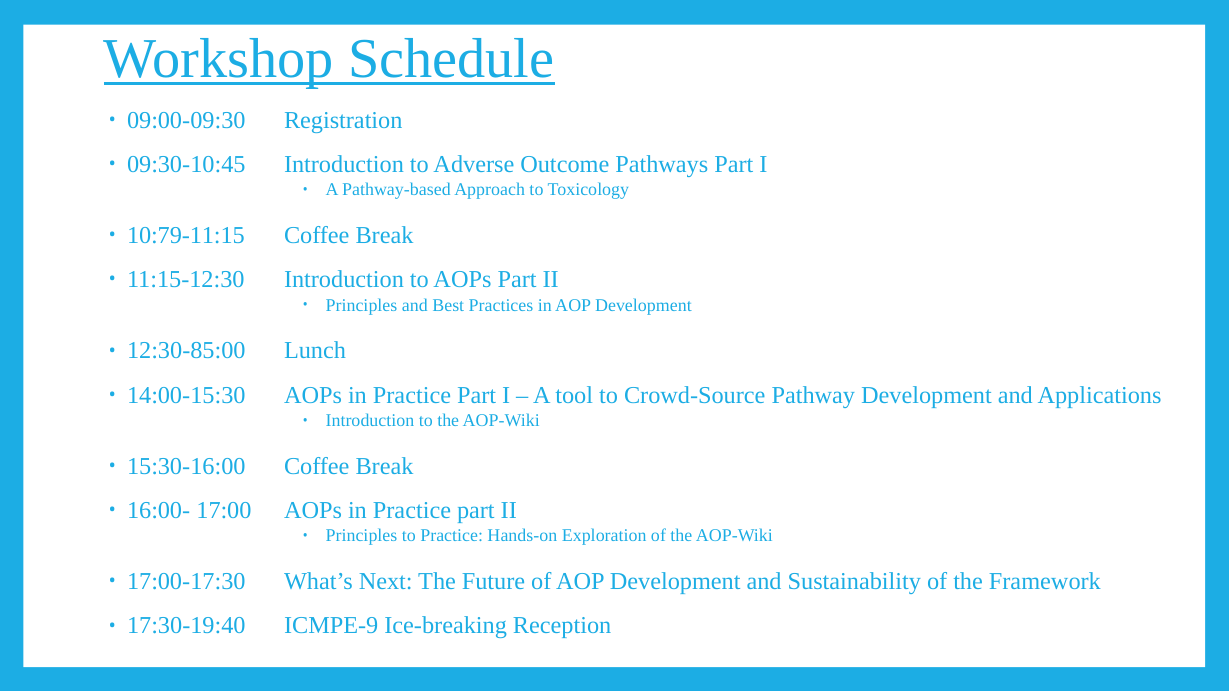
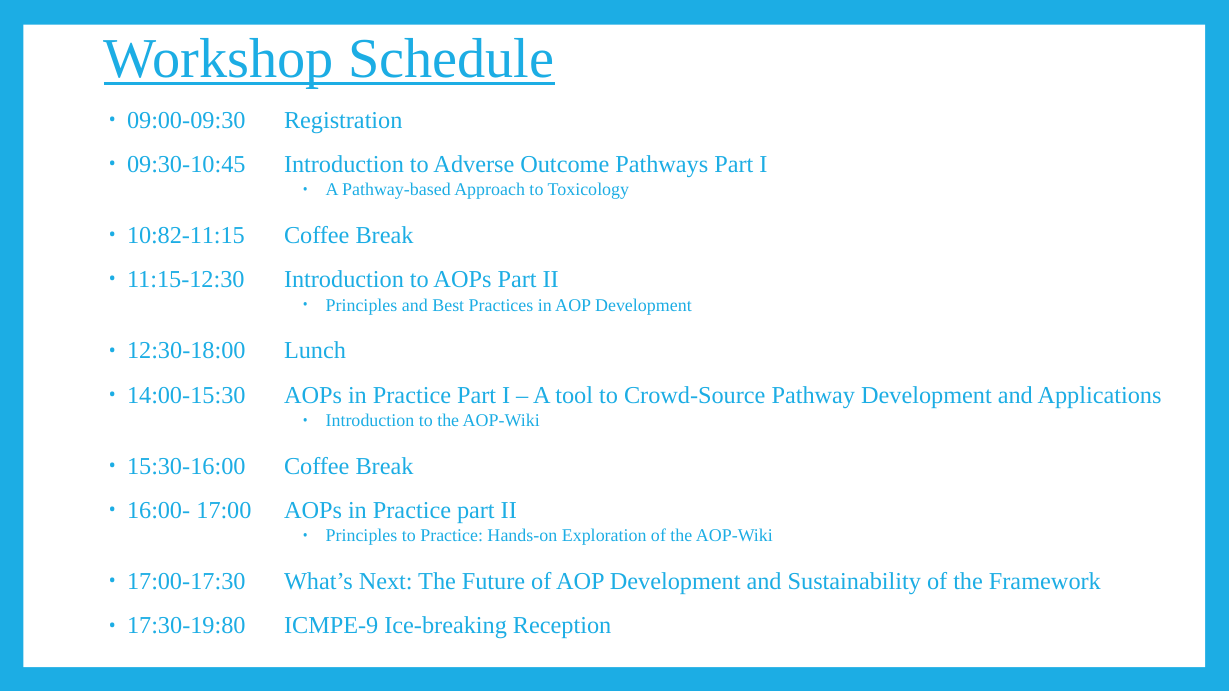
10:79-11:15: 10:79-11:15 -> 10:82-11:15 (186, 236)
12:30-85:00: 12:30-85:00 -> 12:30-18:00 (186, 351)
17:30-19:40: 17:30-19:40 -> 17:30-19:80 (186, 626)
